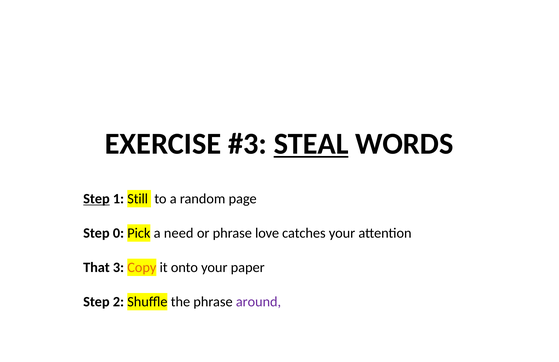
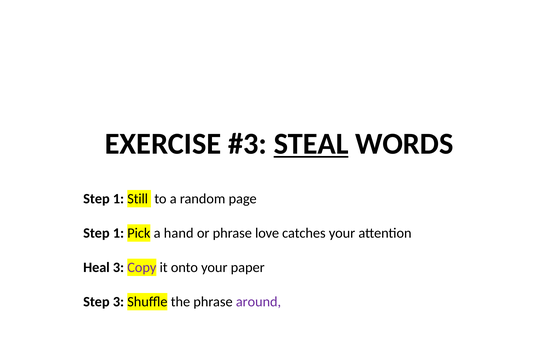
Step underline: present -> none (96, 199)
0: 0 -> 1 (118, 233)
need: need -> hand (179, 233)
That: That -> Heal (96, 267)
Copy colour: orange -> purple (142, 267)
Step 2: 2 -> 3 (118, 302)
